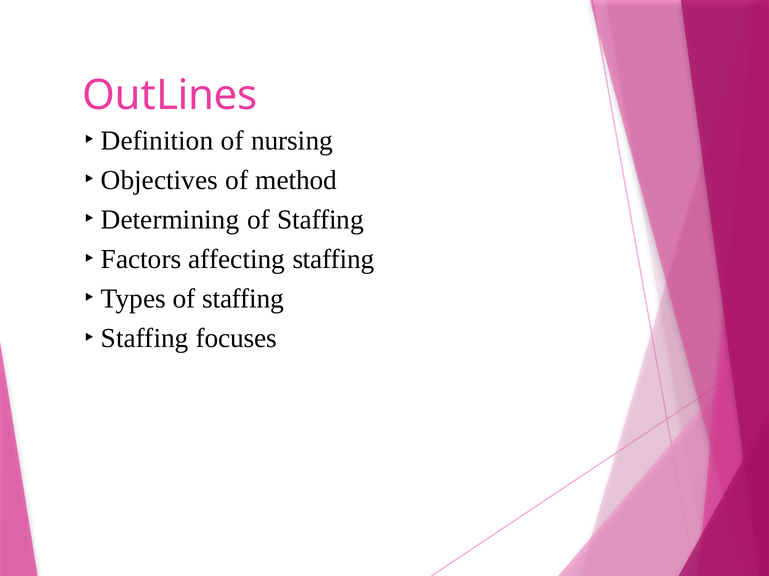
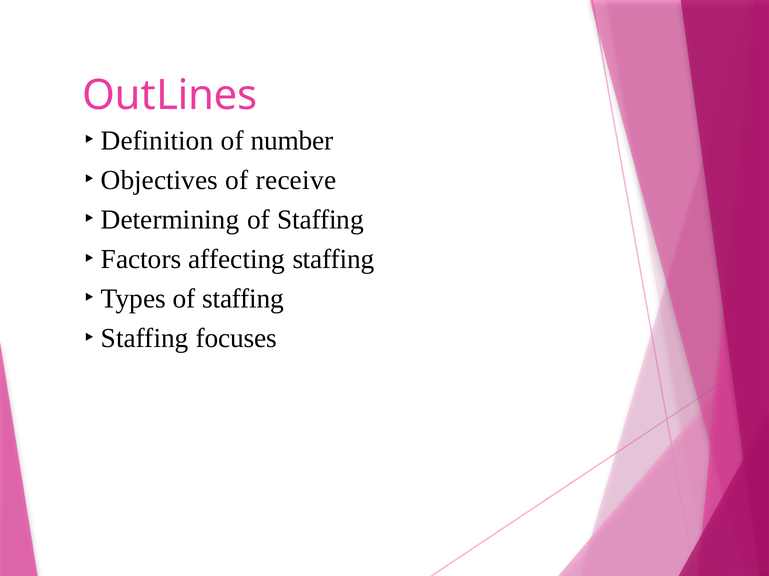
nursing: nursing -> number (292, 140)
method: method -> receive (296, 180)
